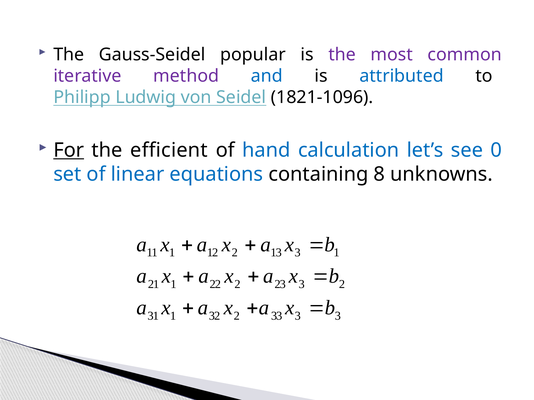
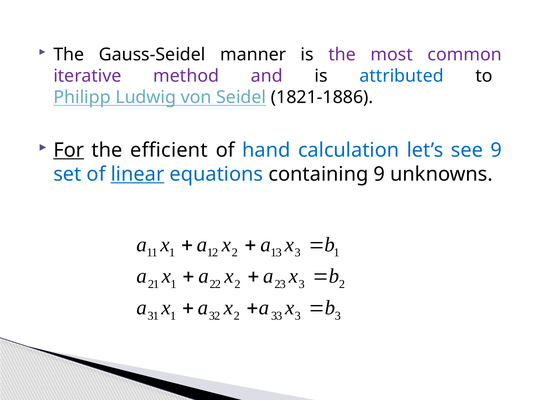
popular: popular -> manner (253, 55)
and colour: blue -> purple (267, 76)
1821-1096: 1821-1096 -> 1821-1886 (322, 97)
see 0: 0 -> 9 (496, 150)
linear underline: none -> present (138, 175)
containing 8: 8 -> 9 (379, 175)
